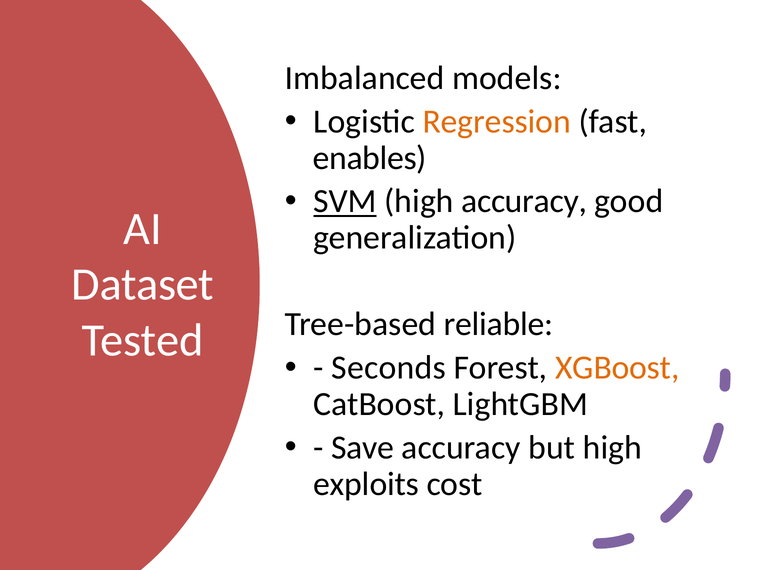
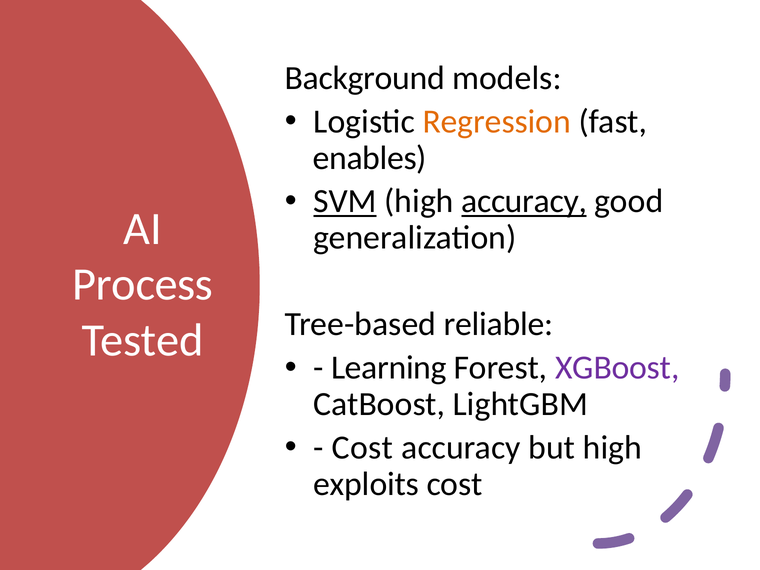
Imbalanced: Imbalanced -> Background (365, 78)
accuracy underline: none -> present (524, 201)
Dataset: Dataset -> Process (143, 285)
Seconds: Seconds -> Learning (389, 368)
XGBoost colour: orange -> purple (617, 368)
Save: Save -> Cost (362, 447)
